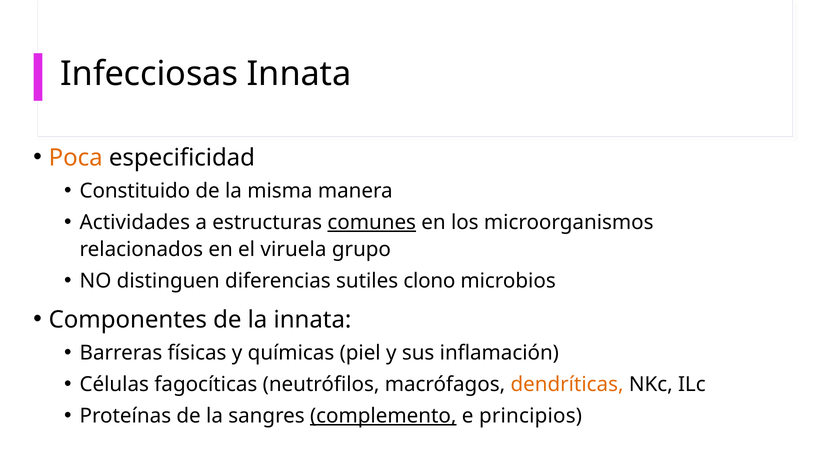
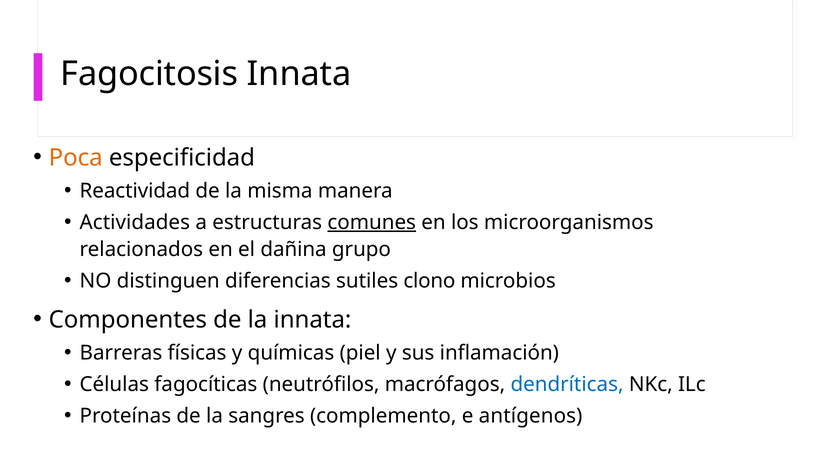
Infecciosas: Infecciosas -> Fagocitosis (149, 74)
Constituido: Constituido -> Reactividad (135, 191)
viruela: viruela -> dañina (294, 249)
dendríticas colour: orange -> blue (567, 384)
complemento underline: present -> none (383, 415)
principios: principios -> antígenos (531, 415)
